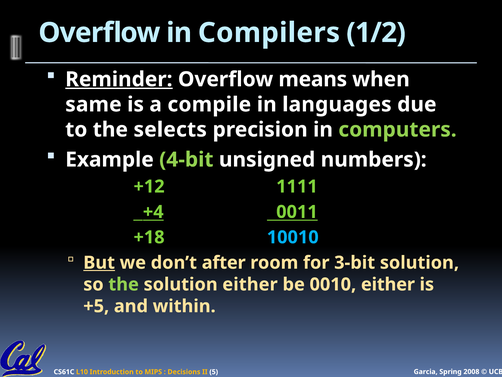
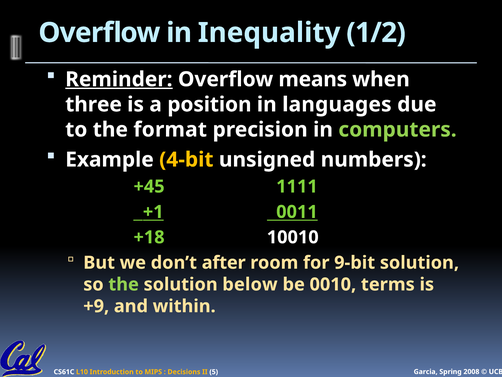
Compilers: Compilers -> Inequality (269, 33)
same: same -> three (94, 104)
compile: compile -> position (209, 104)
selects: selects -> format (170, 129)
4-bit colour: light green -> yellow (186, 159)
+12: +12 -> +45 (149, 186)
+4: +4 -> +1 (153, 212)
10010 colour: light blue -> white (293, 237)
But underline: present -> none (99, 262)
3-bit: 3-bit -> 9-bit (355, 262)
solution either: either -> below (250, 284)
0010 either: either -> terms (388, 284)
+5: +5 -> +9 (96, 306)
